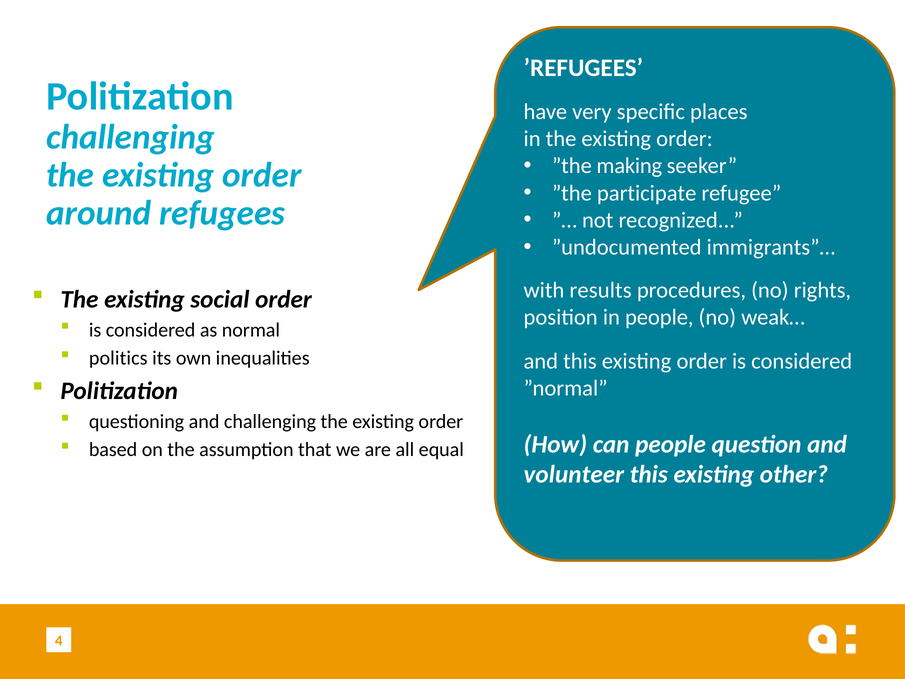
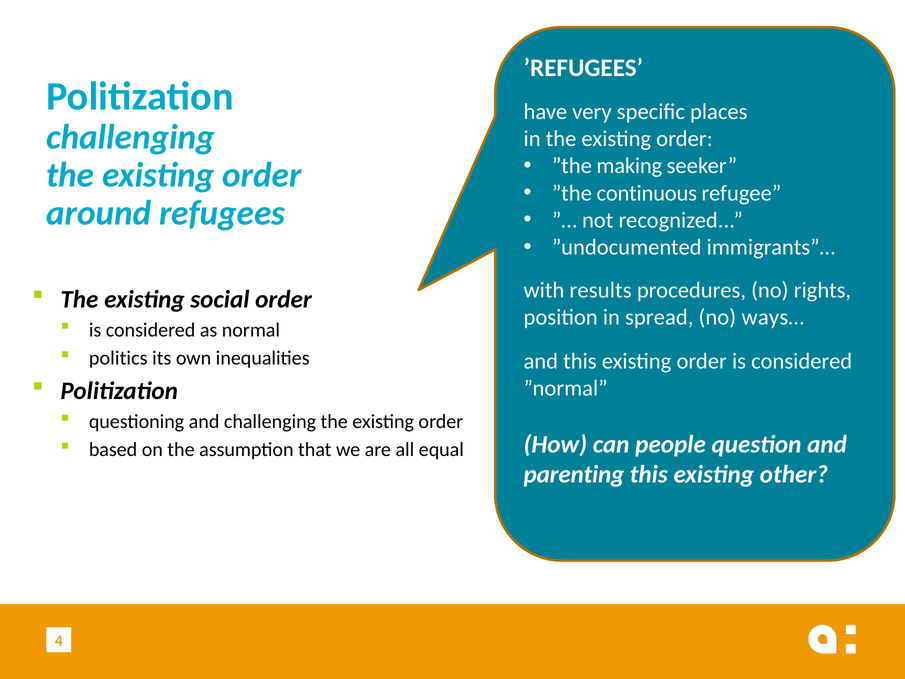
participate: participate -> continuous (647, 193)
in people: people -> spread (659, 317)
weak…: weak… -> ways… (773, 317)
volunteer: volunteer -> parenting (574, 474)
